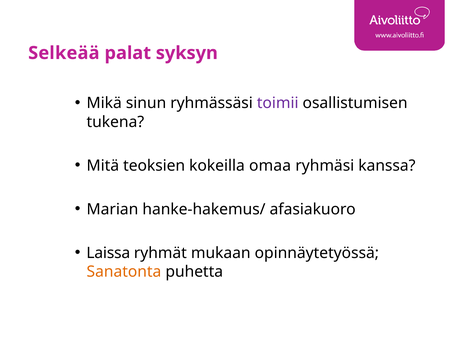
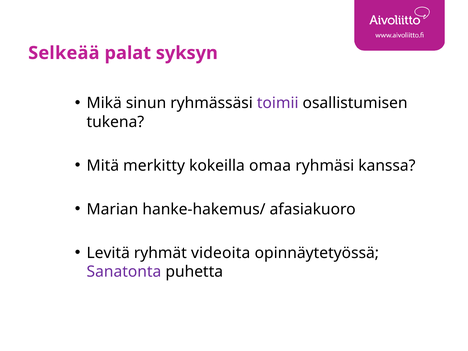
teoksien: teoksien -> merkitty (154, 166)
Laissa: Laissa -> Levitä (108, 253)
mukaan: mukaan -> videoita (221, 253)
Sanatonta colour: orange -> purple (124, 272)
